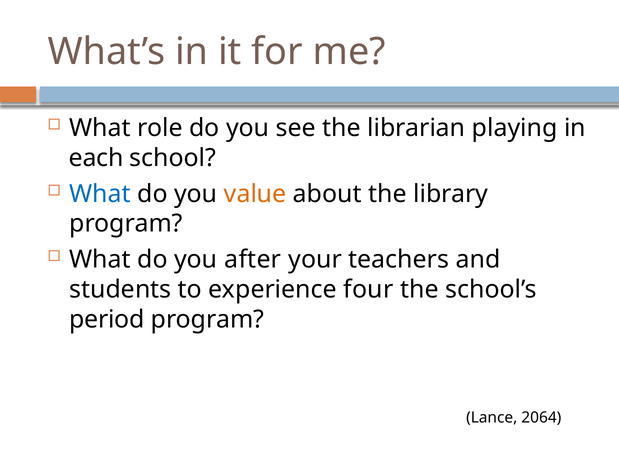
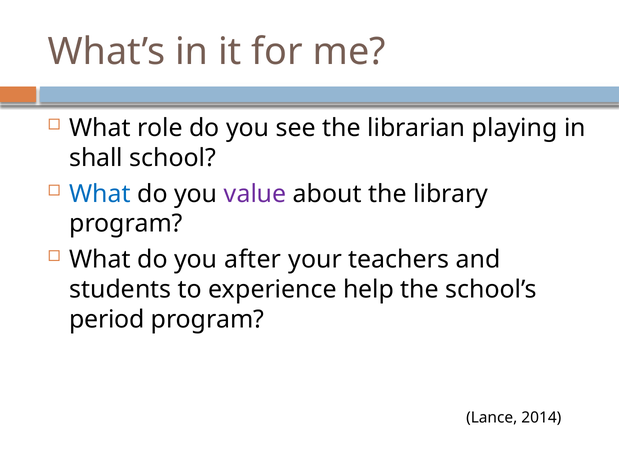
each: each -> shall (96, 158)
value colour: orange -> purple (255, 194)
four: four -> help (369, 290)
2064: 2064 -> 2014 (541, 418)
